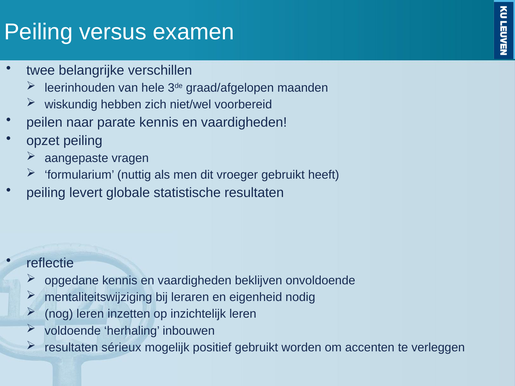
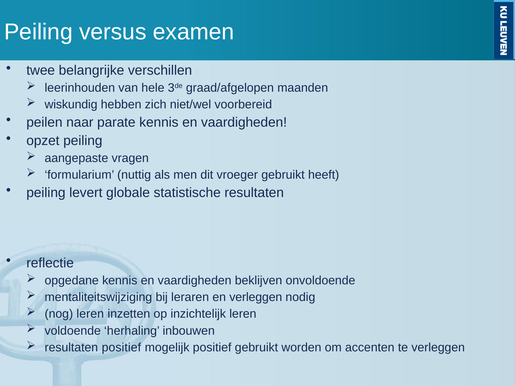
en eigenheid: eigenheid -> verleggen (256, 297)
resultaten sérieux: sérieux -> positief (121, 348)
